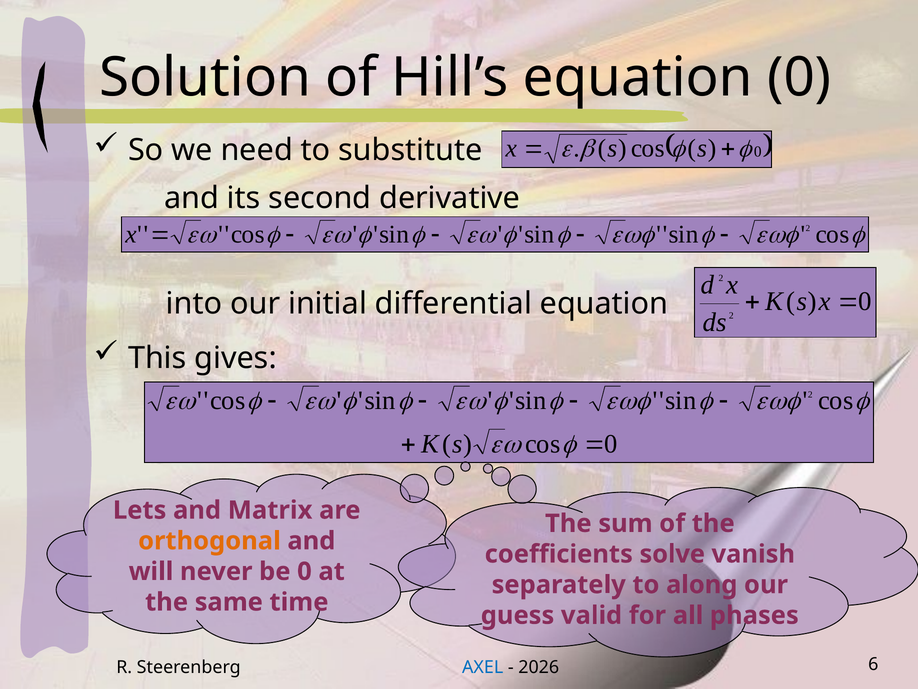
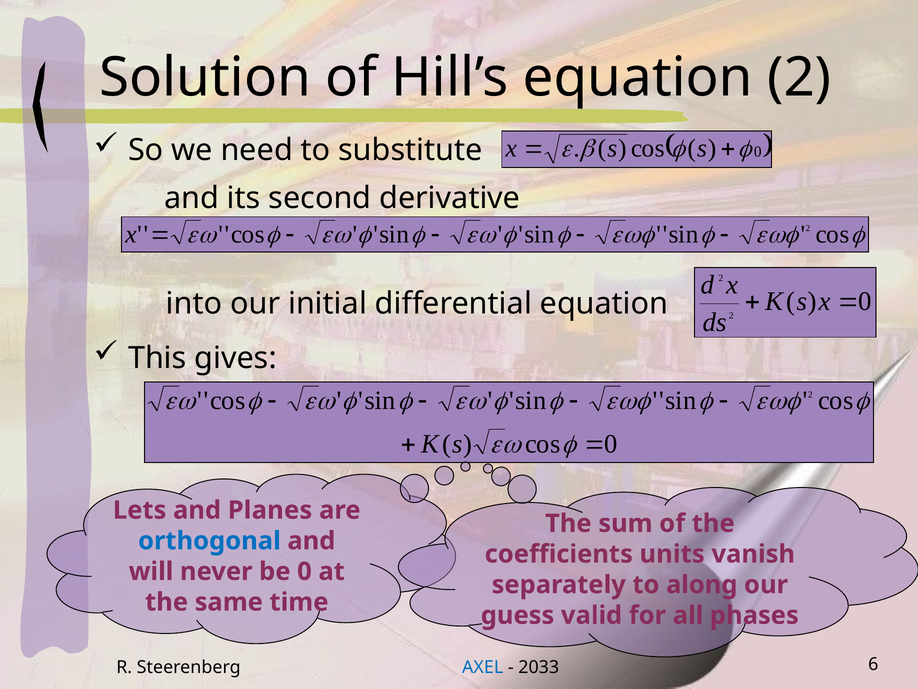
Hill’s equation 0: 0 -> 2 (799, 78)
Matrix: Matrix -> Planes (270, 510)
orthogonal colour: orange -> blue (209, 541)
solve: solve -> units (672, 554)
2026: 2026 -> 2033 (539, 667)
